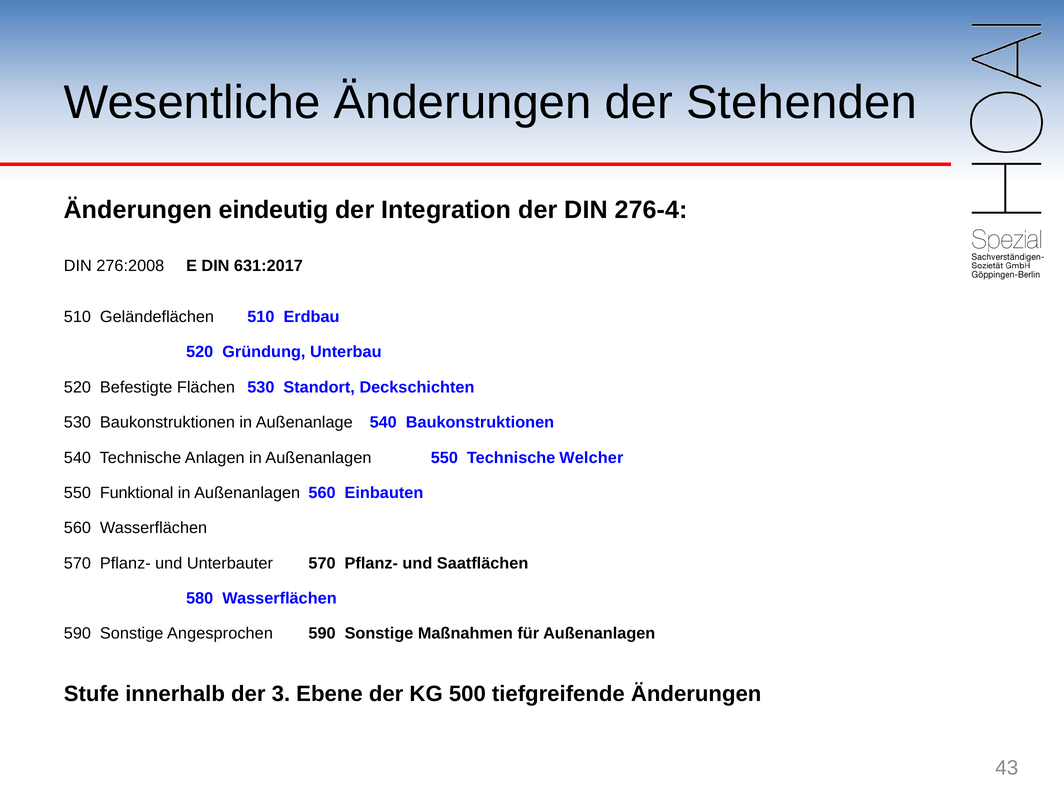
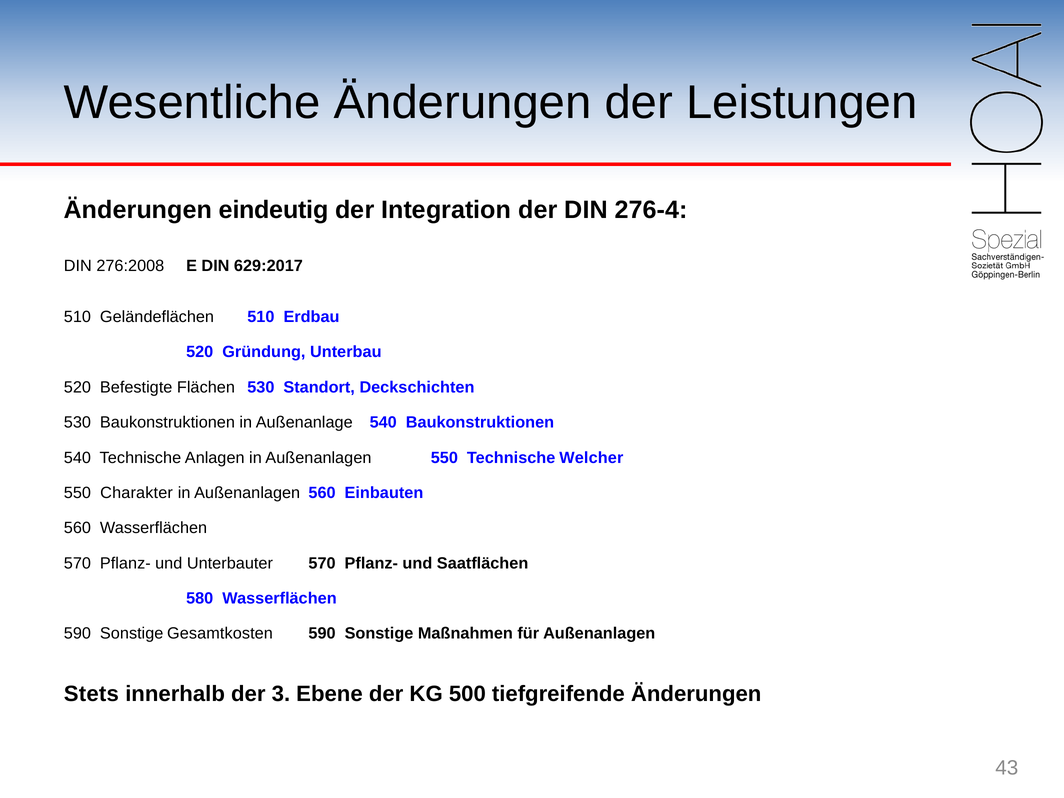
Stehenden: Stehenden -> Leistungen (802, 103)
631:2017: 631:2017 -> 629:2017 (268, 266)
Funktional: Funktional -> Charakter (137, 493)
Angesprochen: Angesprochen -> Gesamtkosten (220, 634)
Stufe: Stufe -> Stets (91, 694)
